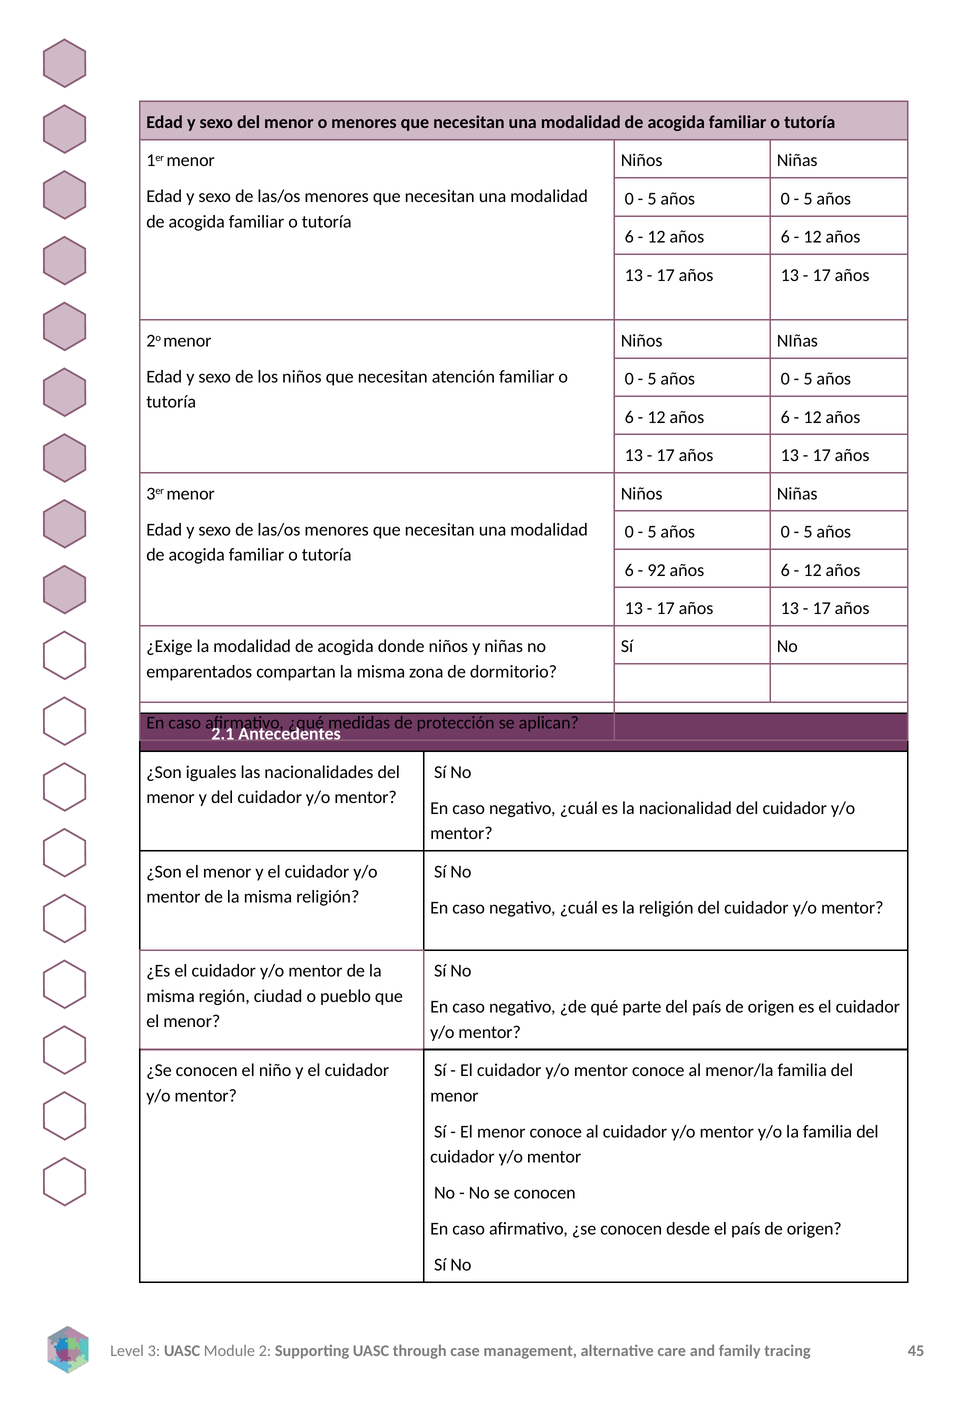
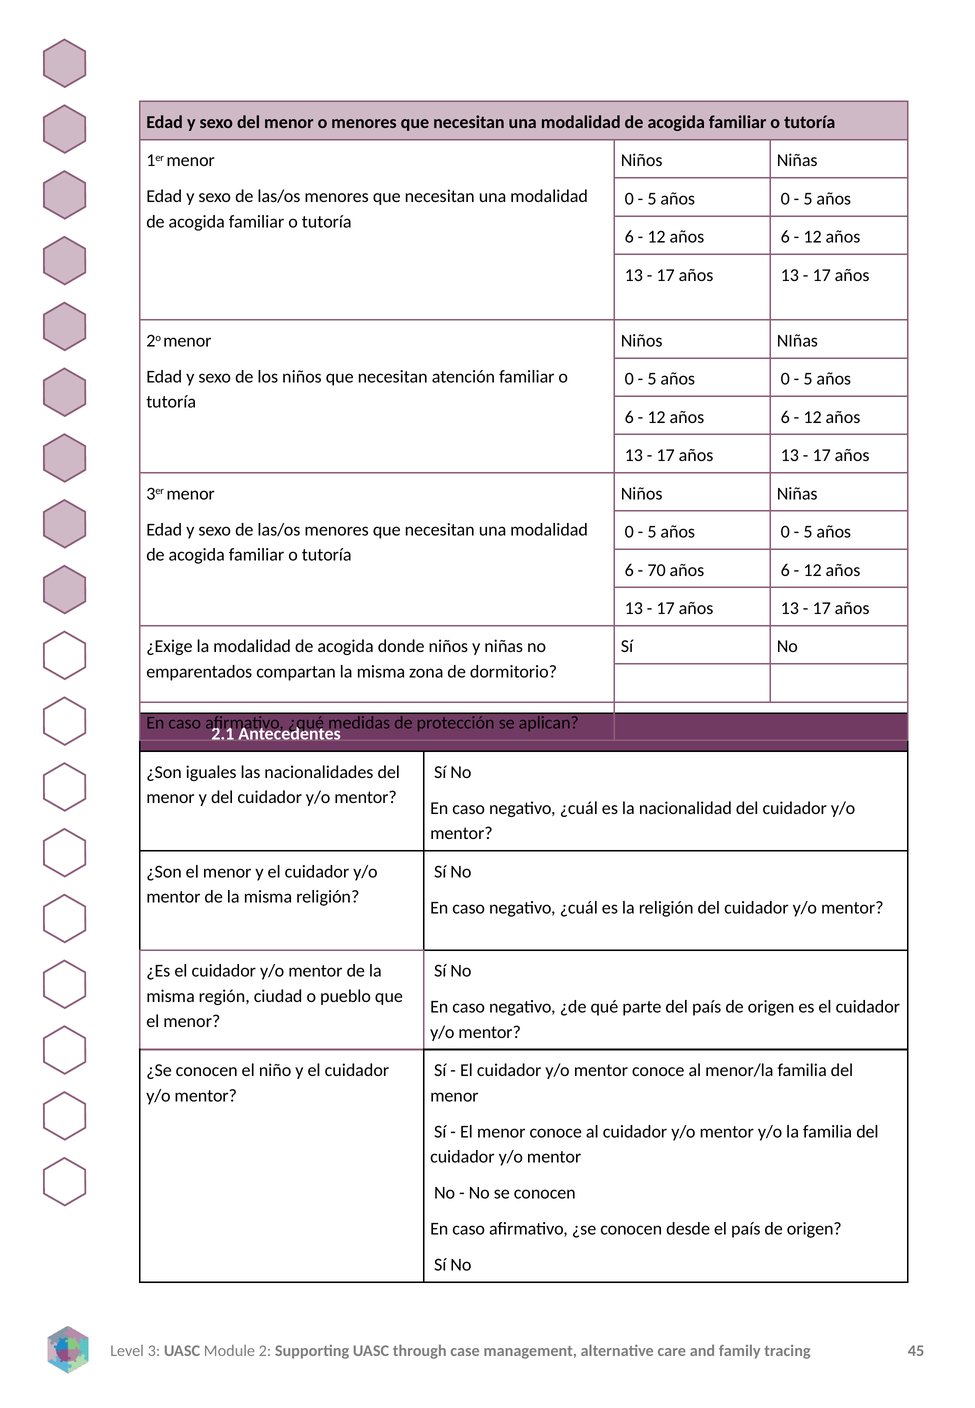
92: 92 -> 70 (657, 570)
